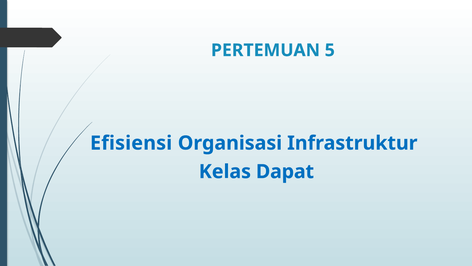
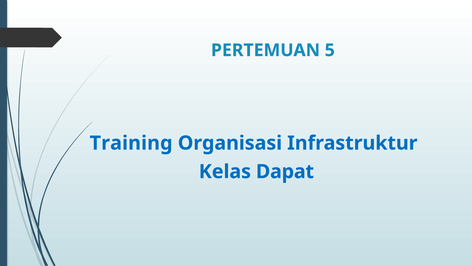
Efisiensi: Efisiensi -> Training (131, 143)
